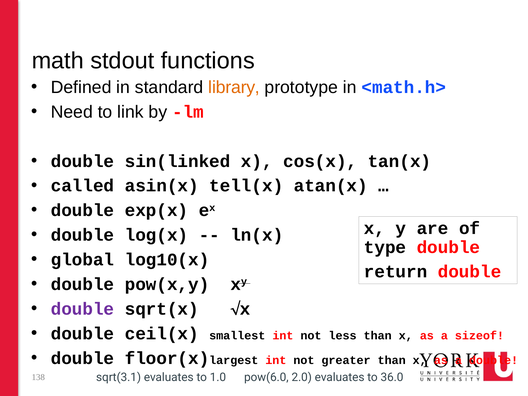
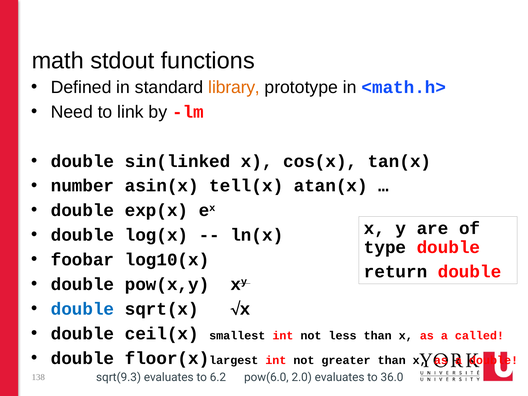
called: called -> number (83, 186)
global: global -> foobar (83, 260)
double colour: purple -> blue (83, 309)
sizeof: sizeof -> called (479, 336)
sqrt(3.1: sqrt(3.1 -> sqrt(9.3 (119, 377)
1.0: 1.0 -> 6.2 (218, 377)
